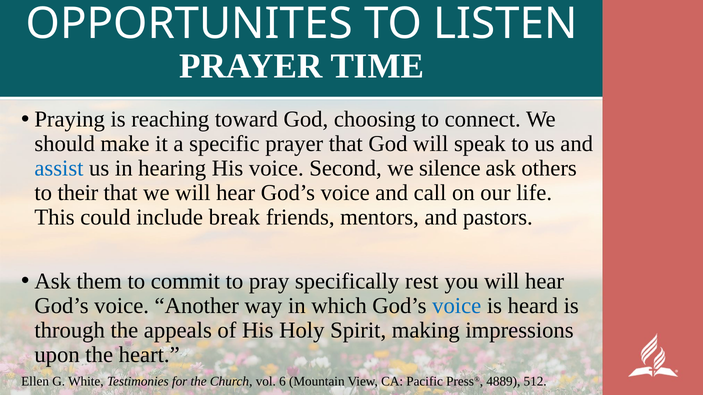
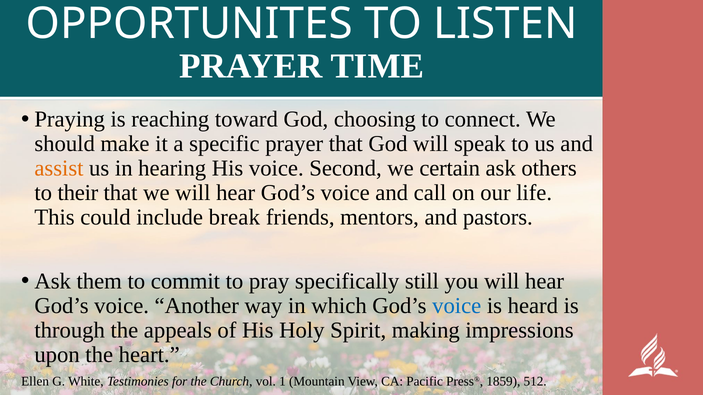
assist colour: blue -> orange (59, 169)
silence: silence -> certain (450, 169)
rest: rest -> still (422, 281)
6: 6 -> 1 (282, 382)
4889: 4889 -> 1859 (503, 382)
